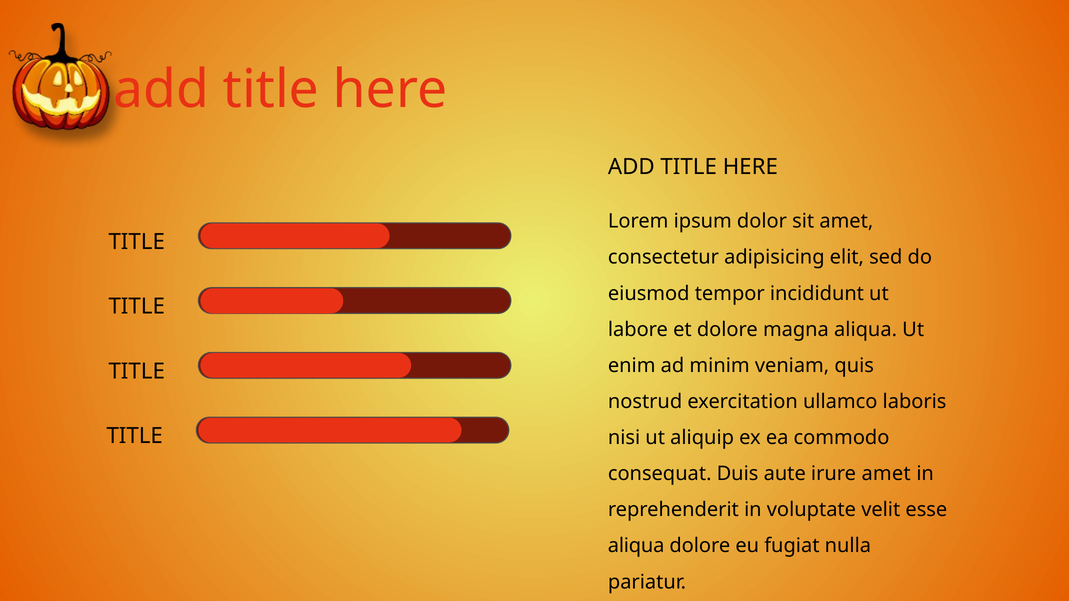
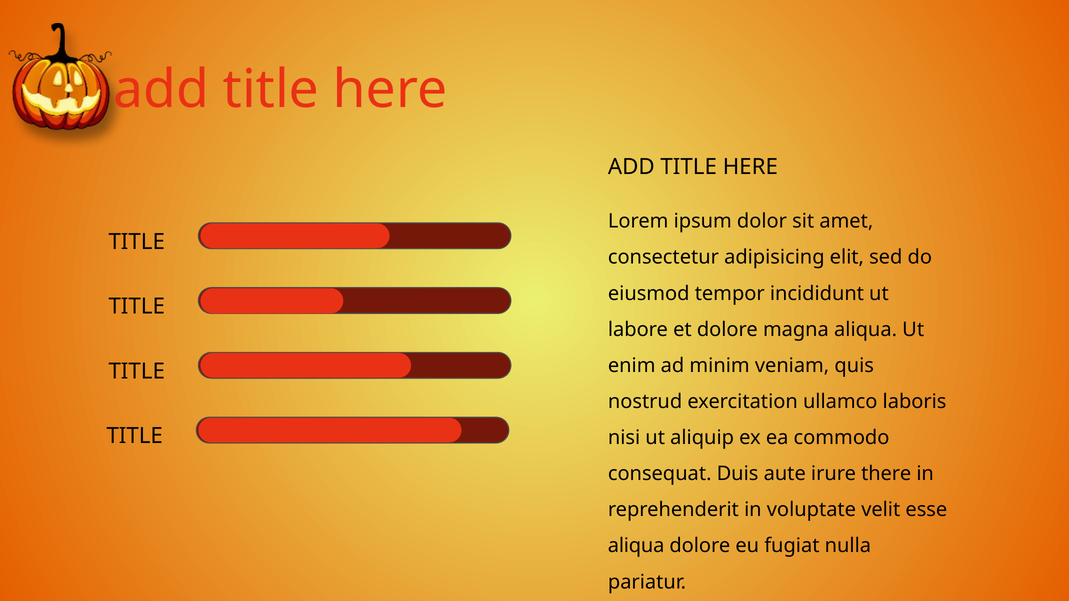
irure amet: amet -> there (886, 474)
